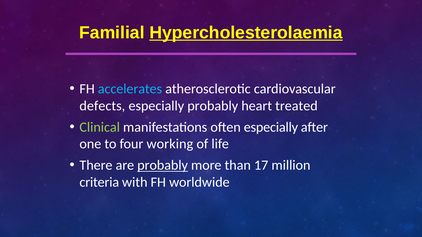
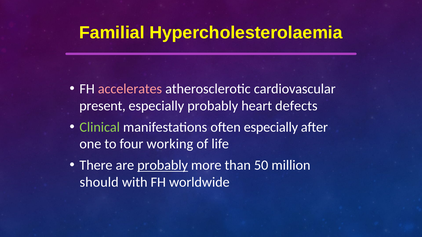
Hypercholesterolaemia underline: present -> none (246, 33)
accelerates colour: light blue -> pink (130, 89)
defects: defects -> present (102, 106)
treated: treated -> defects (296, 106)
17: 17 -> 50 (261, 165)
criteria: criteria -> should (99, 182)
